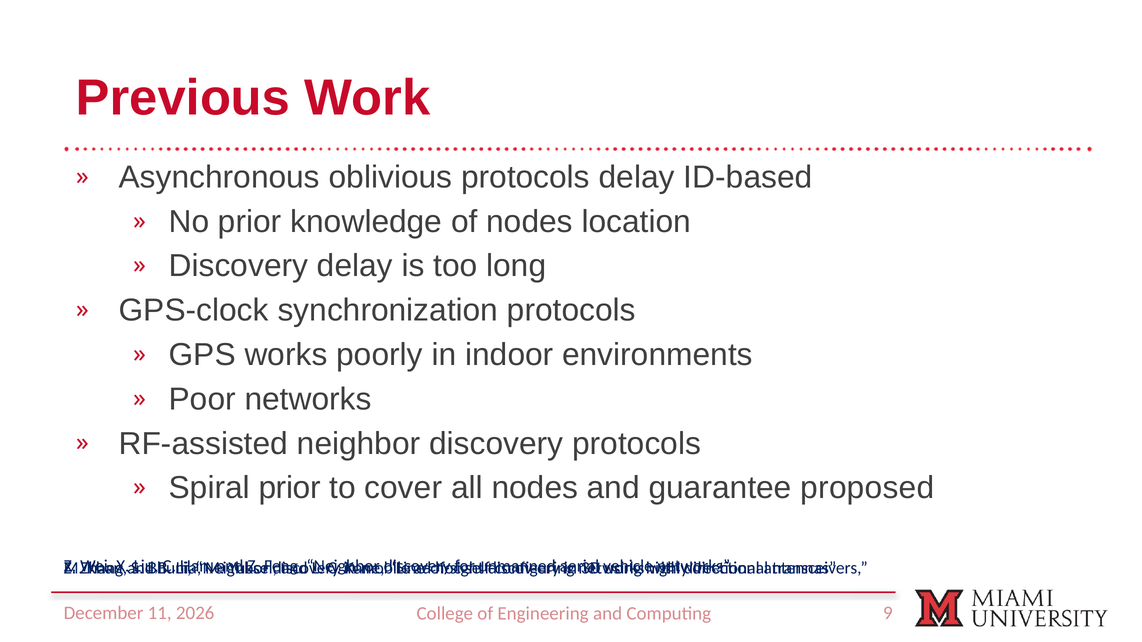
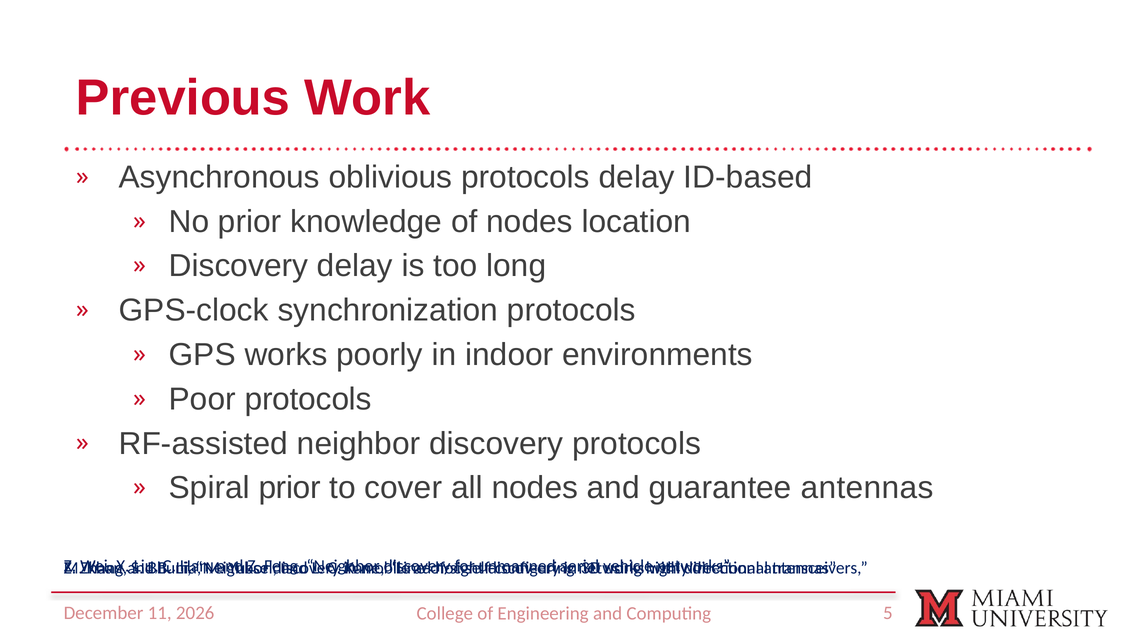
Poor networks: networks -> protocols (308, 399)
guarantee proposed: proposed -> antennas (867, 488)
9: 9 -> 5 (888, 614)
